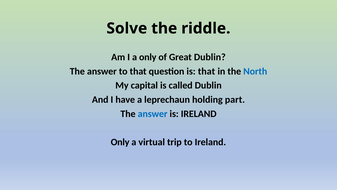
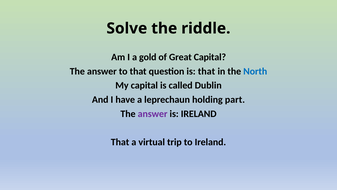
a only: only -> gold (148, 57)
Great Dublin: Dublin -> Capital (210, 57)
answer colour: blue -> purple (153, 113)
Only: Only -> That (120, 142)
